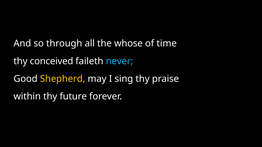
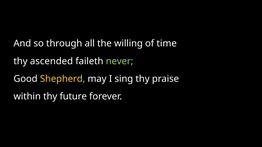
whose: whose -> willing (128, 44)
conceived: conceived -> ascended (51, 61)
never colour: light blue -> light green (120, 61)
